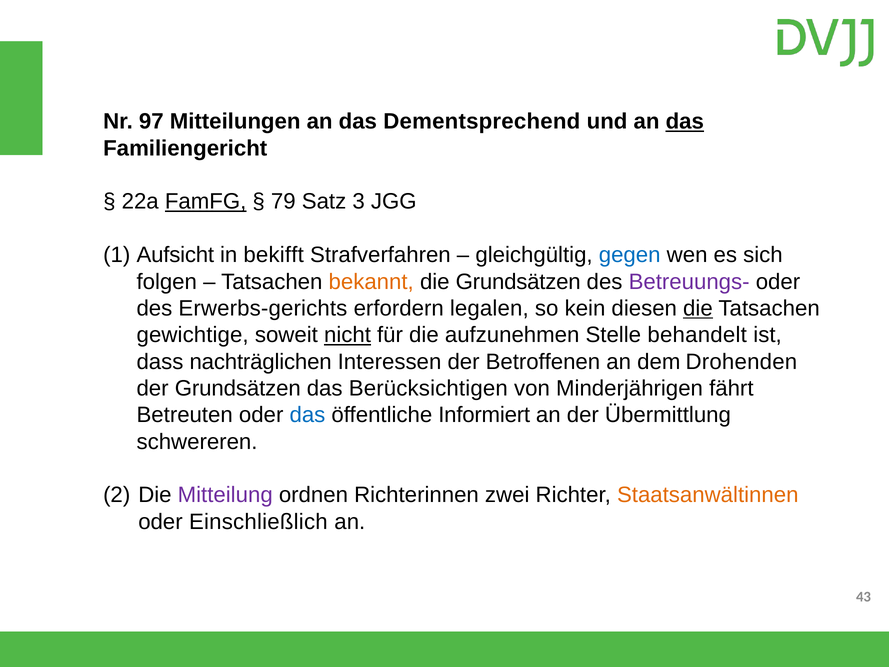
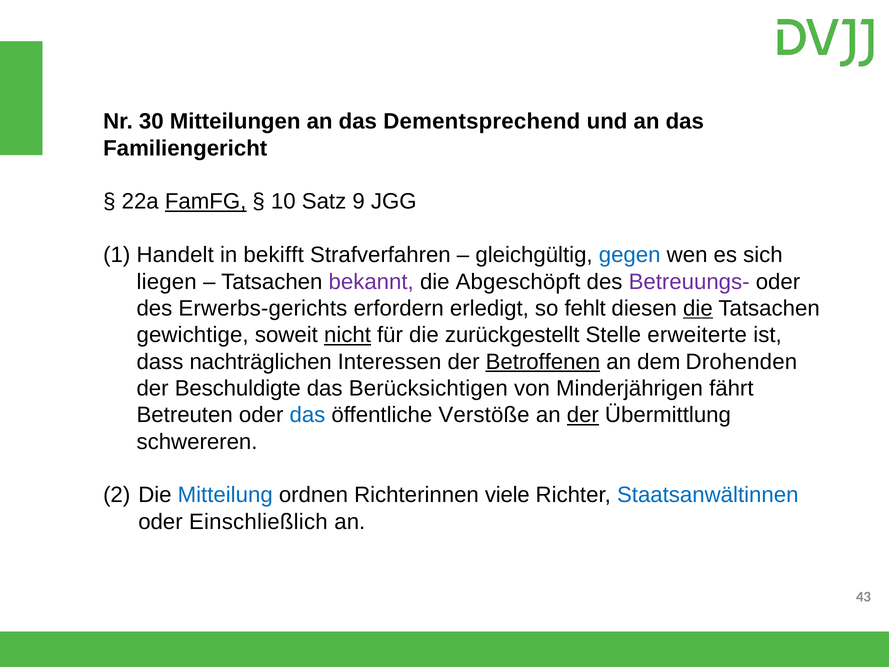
97: 97 -> 30 (151, 122)
das underline: present -> none (685, 122)
79: 79 -> 10 (283, 202)
3: 3 -> 9 (359, 202)
Aufsicht: Aufsicht -> Handelt (175, 255)
folgen: folgen -> liegen (167, 282)
bekannt colour: orange -> purple (371, 282)
die Grundsätzen: Grundsätzen -> Abgeschöpft (518, 282)
legalen: legalen -> erledigt (489, 308)
kein: kein -> fehlt (585, 308)
aufzunehmen: aufzunehmen -> zurückgestellt (512, 335)
behandelt: behandelt -> erweiterte (697, 335)
Betroffenen underline: none -> present (543, 362)
der Grundsätzen: Grundsätzen -> Beschuldigte (238, 388)
Informiert: Informiert -> Verstöße (484, 415)
der underline: none -> present (583, 415)
Mitteilung colour: purple -> blue (225, 495)
zwei: zwei -> viele (507, 495)
Staatsanwältinnen colour: orange -> blue (708, 495)
